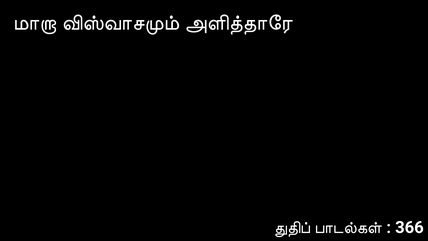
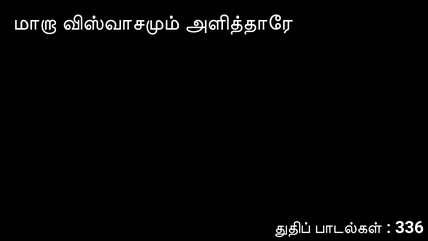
366: 366 -> 336 (409, 227)
